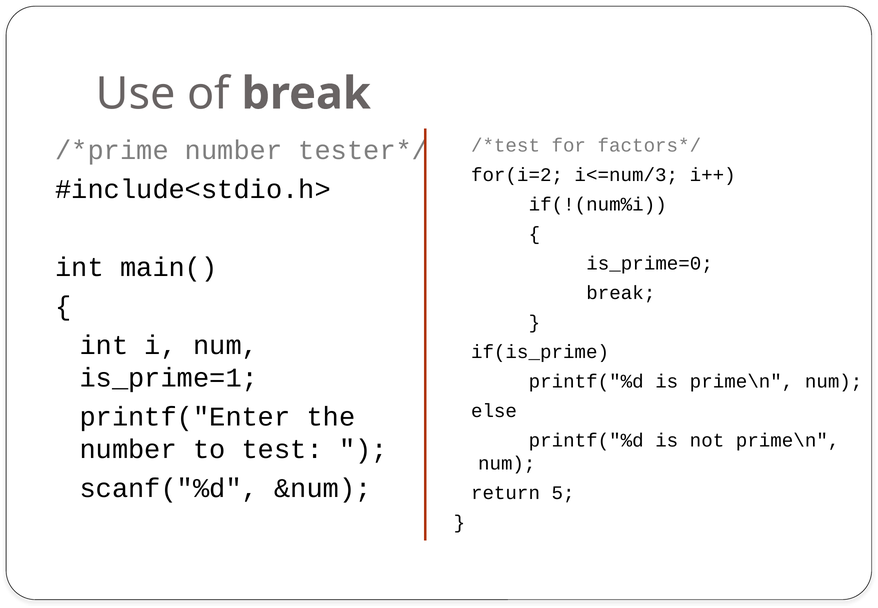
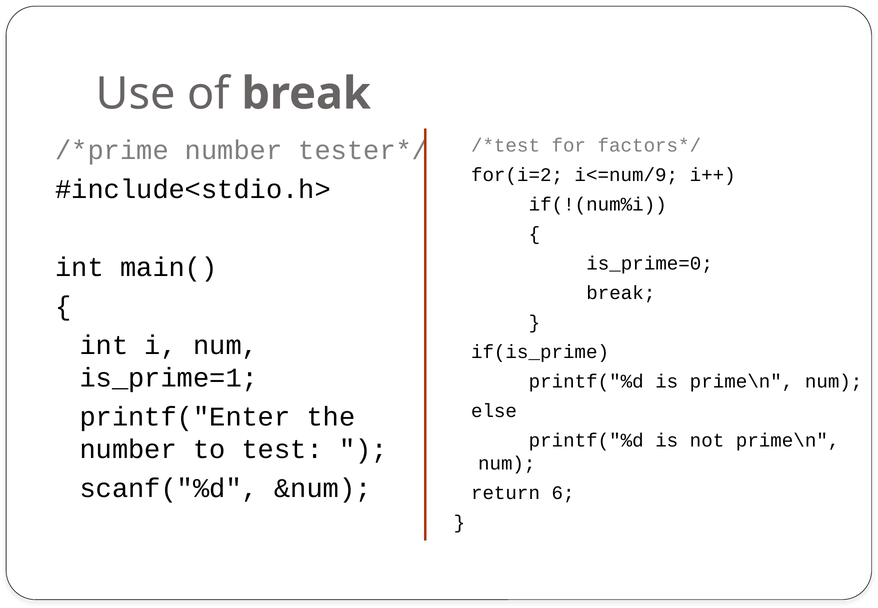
i<=num/3: i<=num/3 -> i<=num/9 (626, 175)
5: 5 -> 6 (563, 493)
